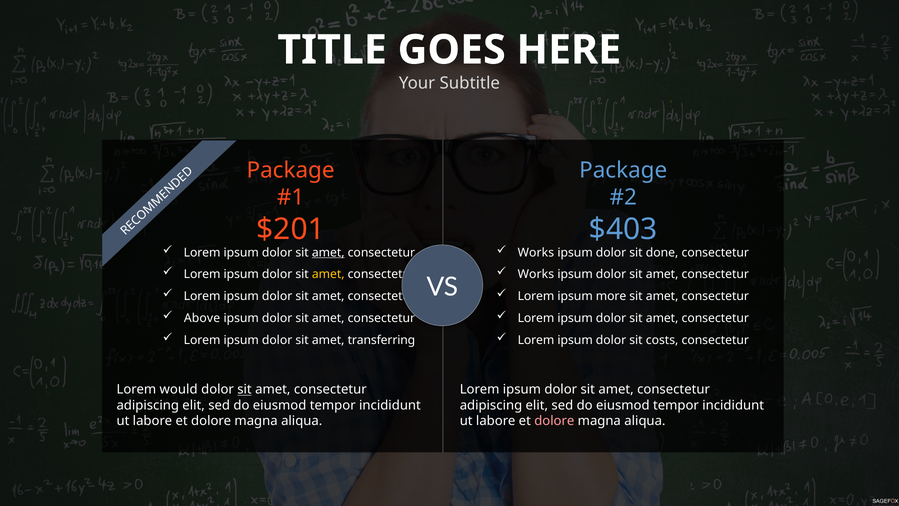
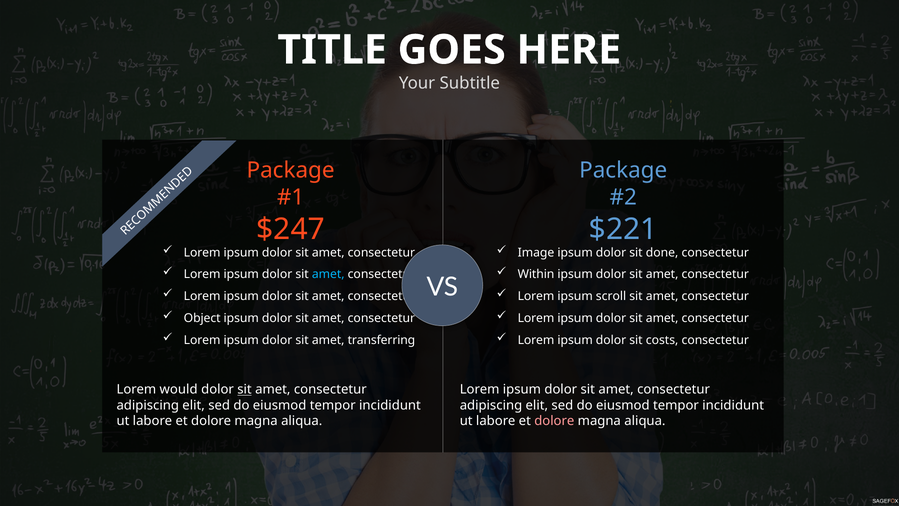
$201: $201 -> $247 (291, 229)
$403: $403 -> $221 (623, 229)
amet underline: present -> none (328, 252)
Works: Works -> Image (536, 252)
amet colour: yellow -> light blue (328, 274)
Works: Works -> Within (536, 274)
more: more -> scroll (611, 296)
Above: Above -> Object (202, 318)
